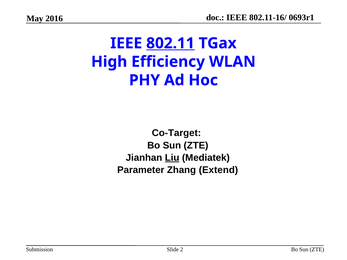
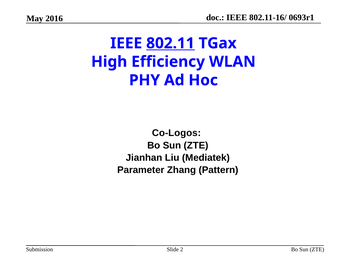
Co-Target: Co-Target -> Co-Logos (176, 133)
Liu underline: present -> none (172, 158)
Extend: Extend -> Pattern (219, 170)
